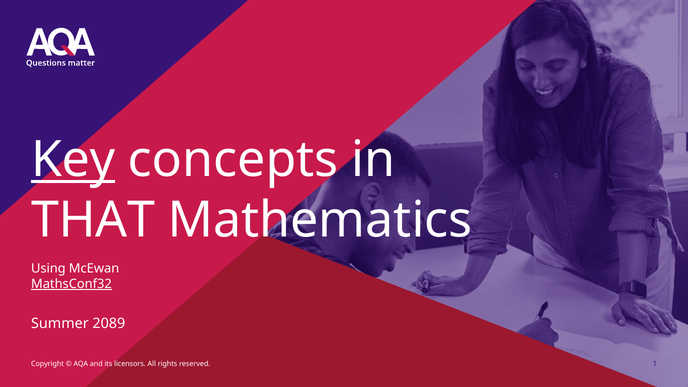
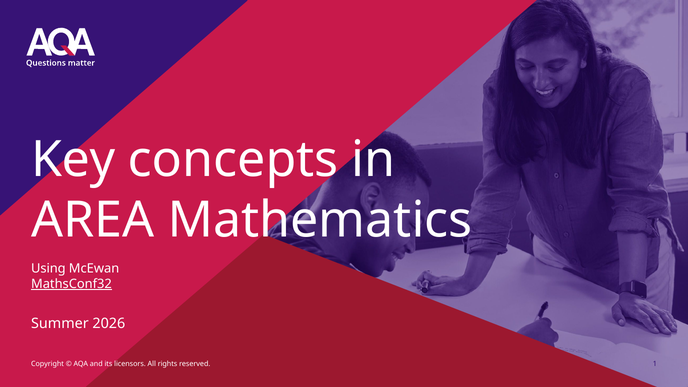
Key underline: present -> none (73, 160)
THAT: THAT -> AREA (93, 220)
2089: 2089 -> 2026 (109, 323)
